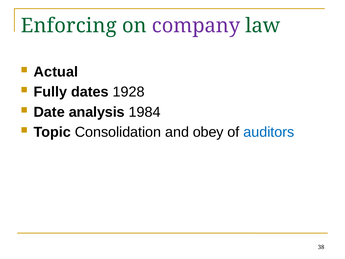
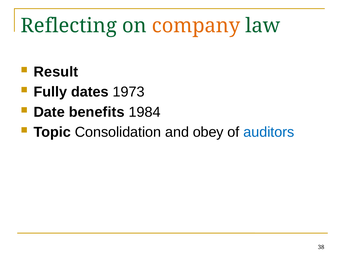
Enforcing: Enforcing -> Reflecting (69, 26)
company colour: purple -> orange (196, 26)
Actual: Actual -> Result (56, 72)
1928: 1928 -> 1973 (129, 92)
analysis: analysis -> benefits (97, 112)
